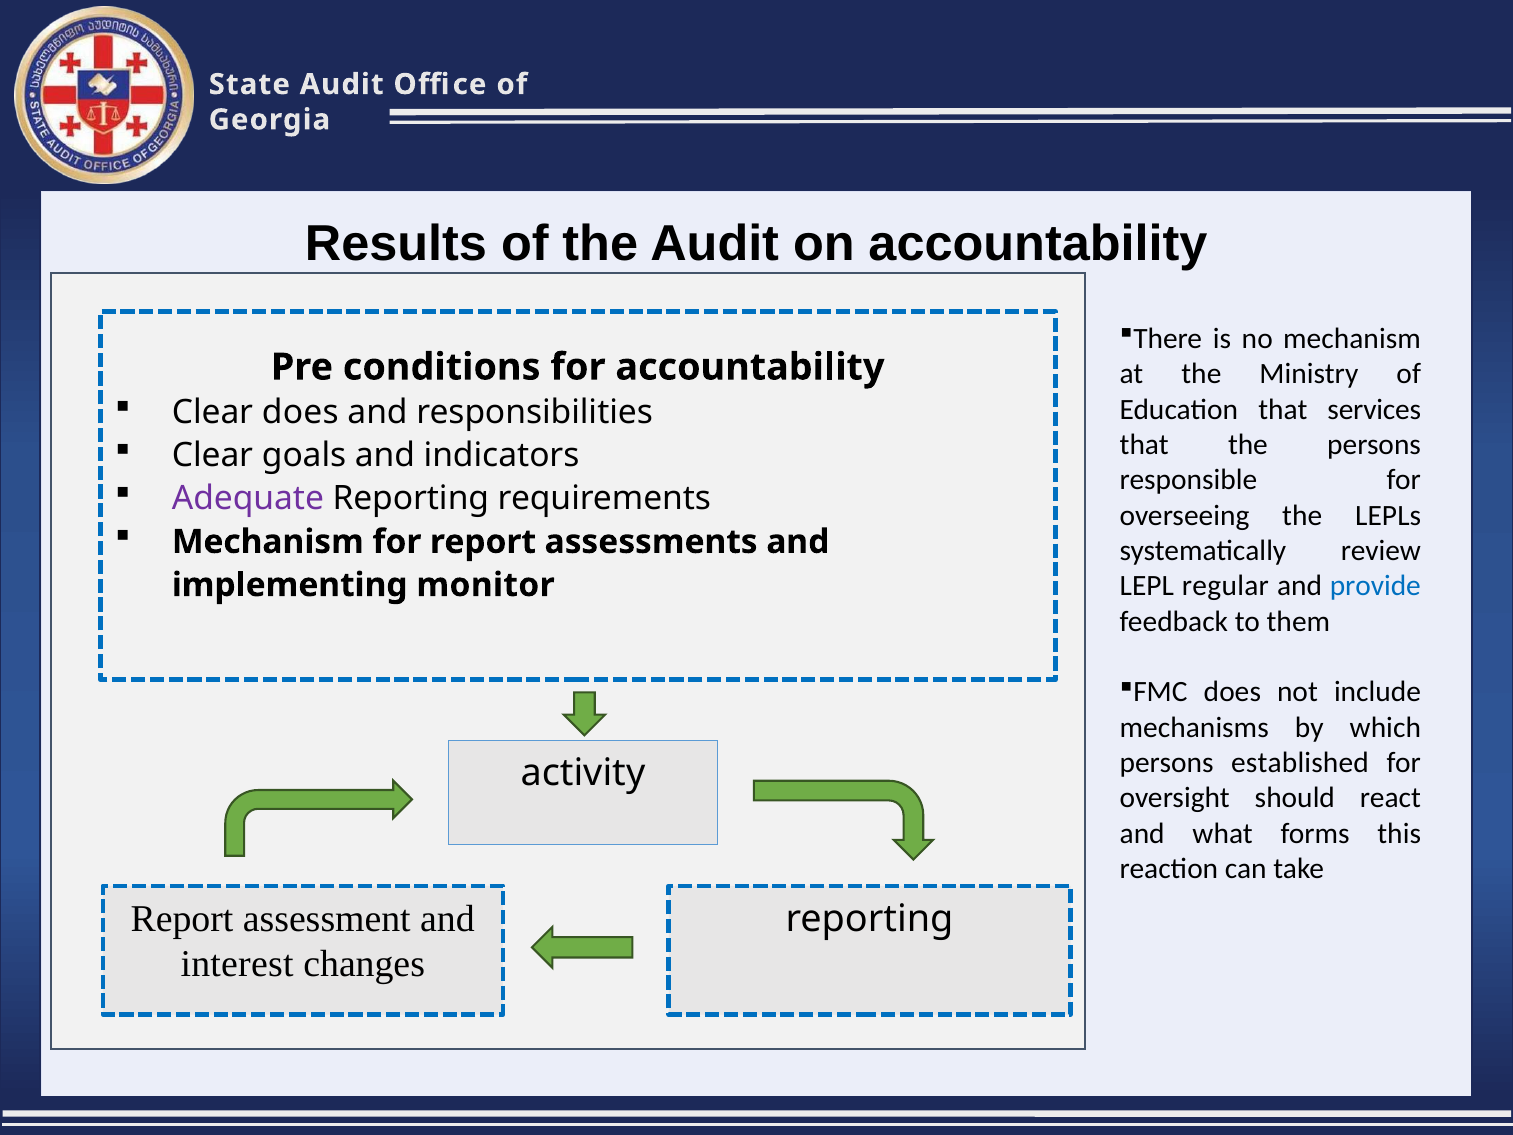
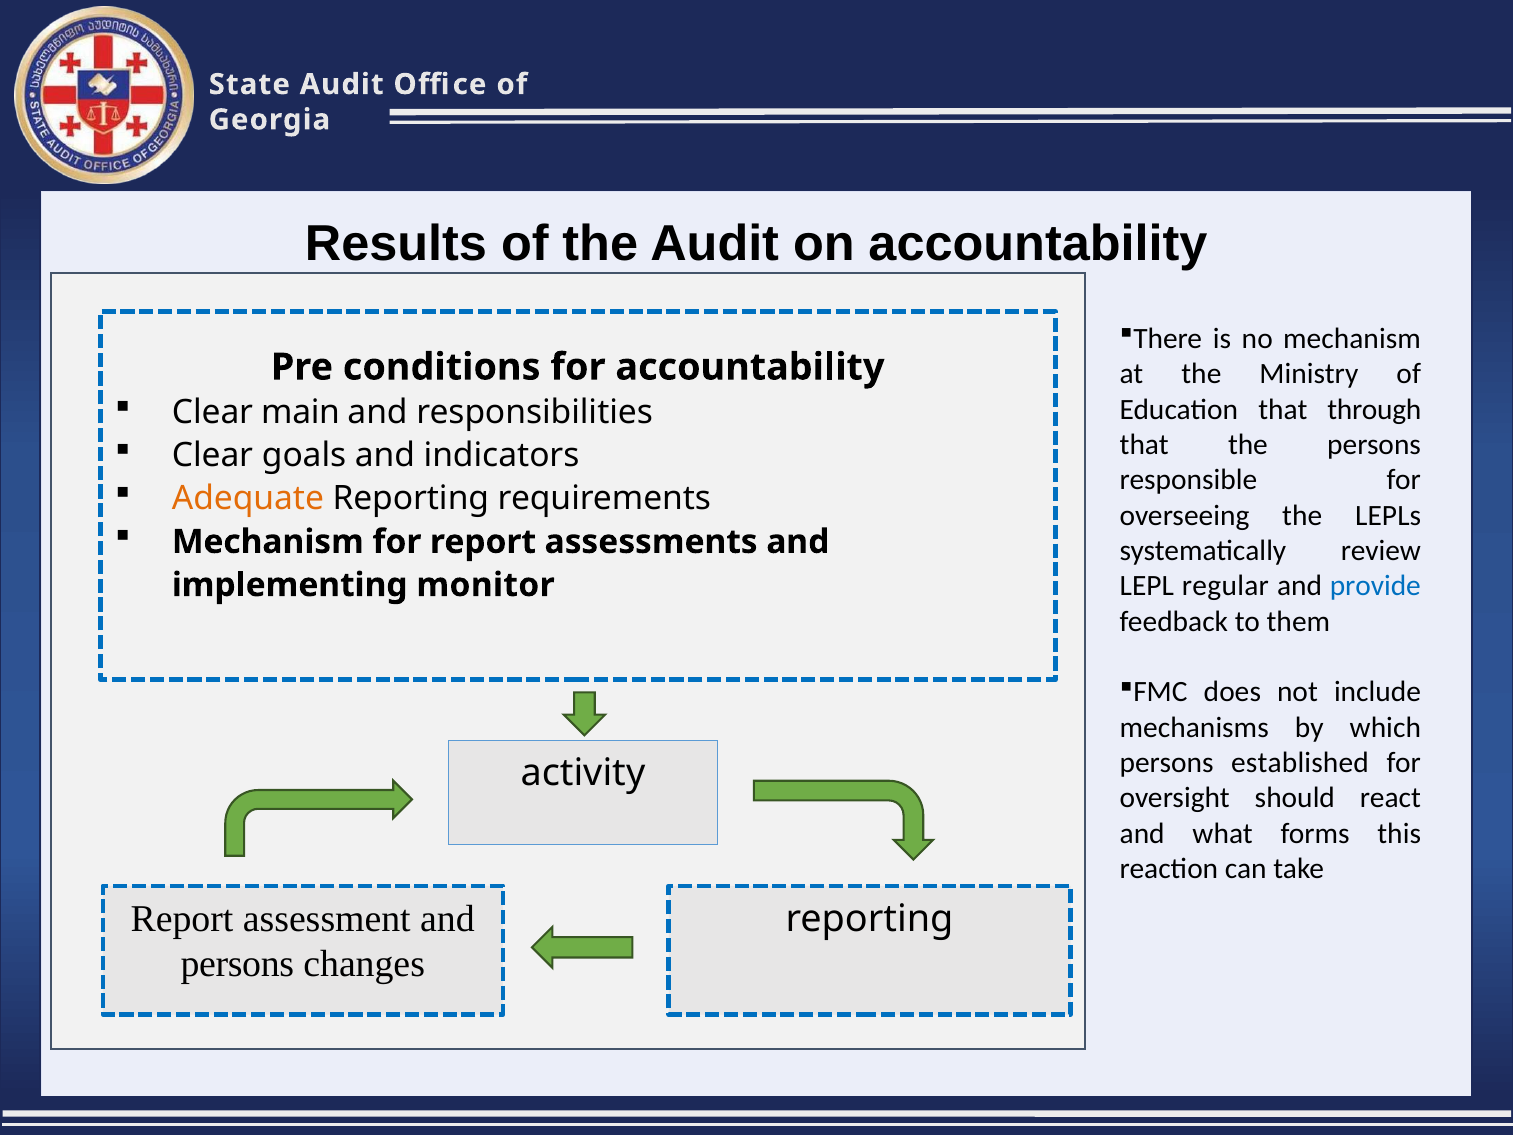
Clear does: does -> main (301, 412)
services: services -> through (1374, 409)
Adequate colour: purple -> orange (248, 499)
interest: interest -> persons (237, 964)
